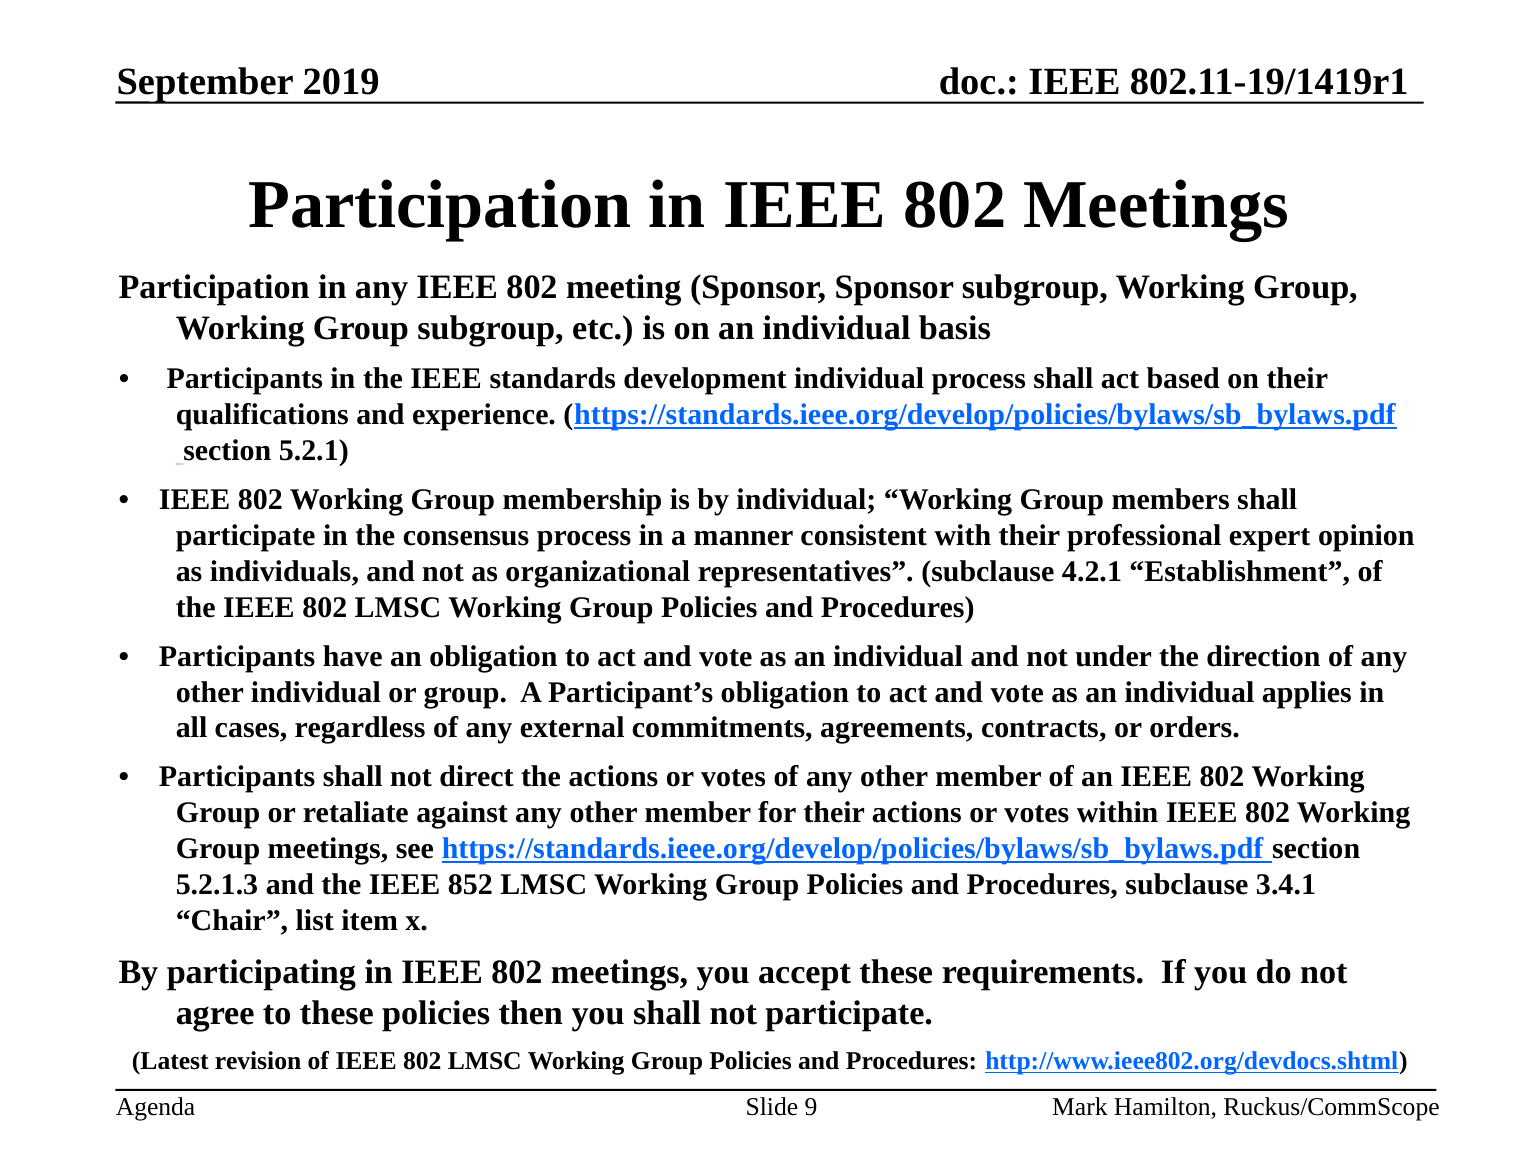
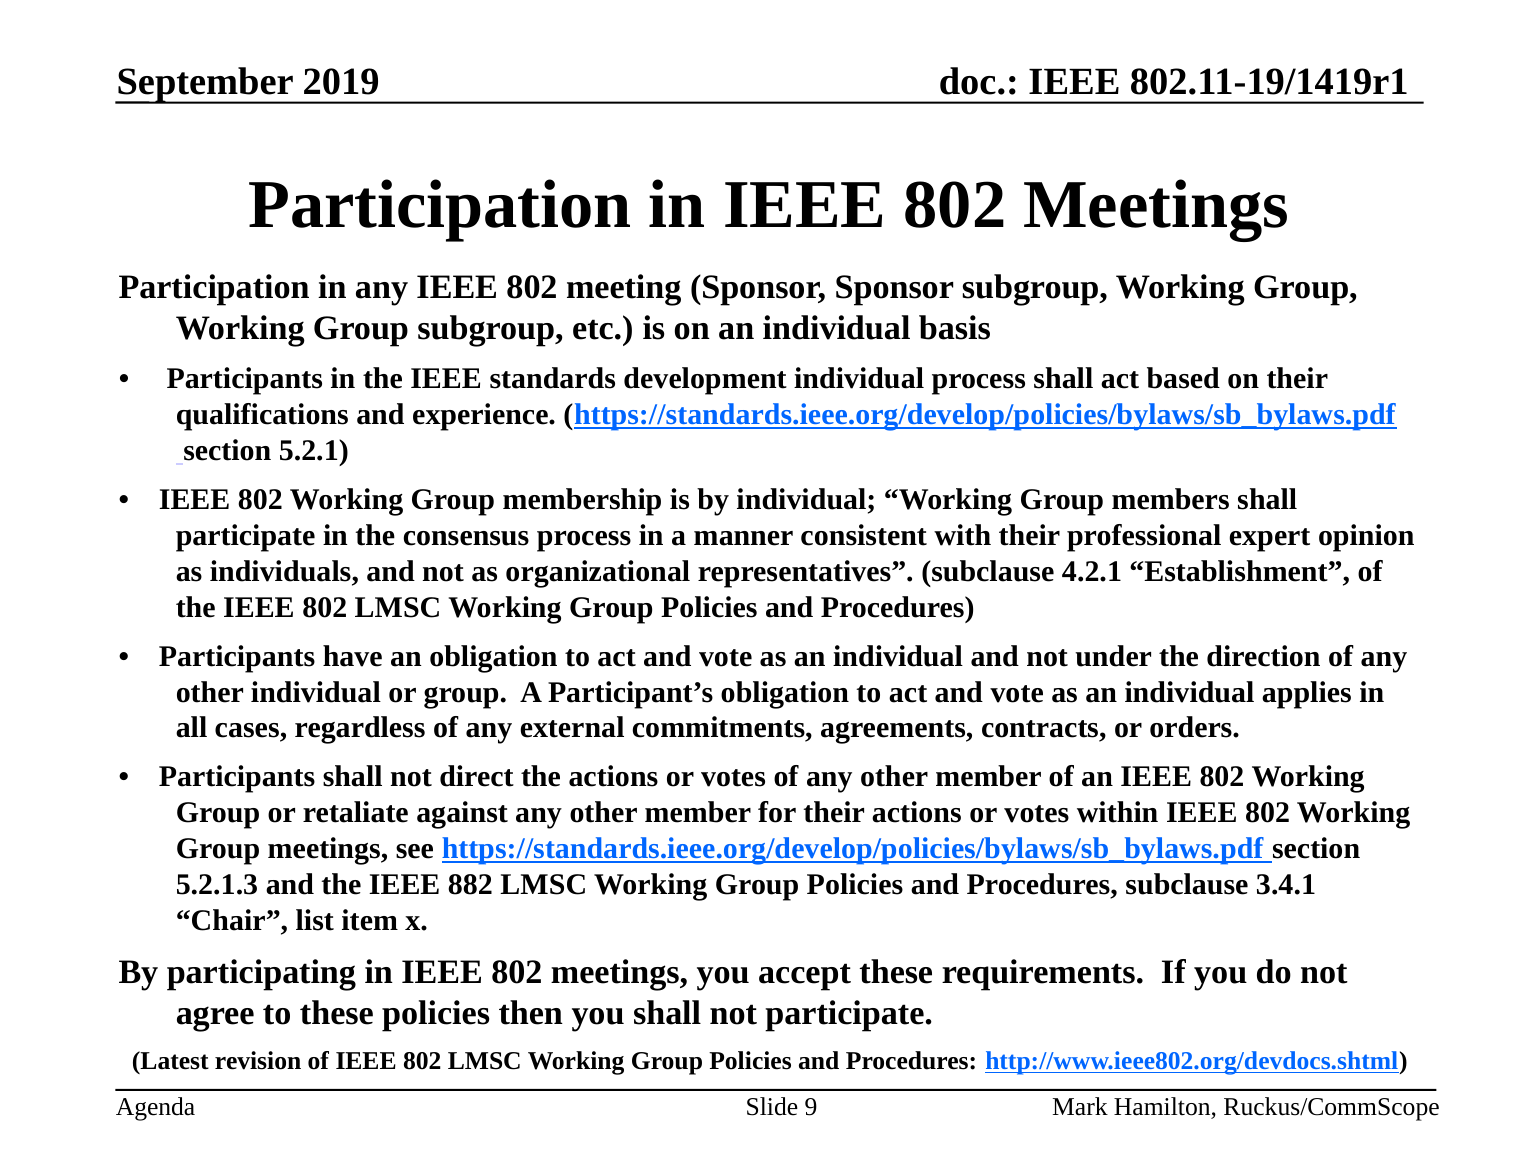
852: 852 -> 882 (470, 885)
